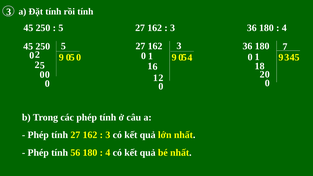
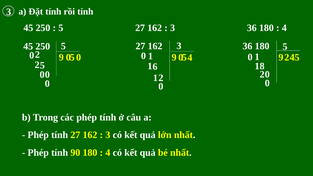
180 7: 7 -> 5 (285, 47)
3: 3 -> 2 (287, 57)
56: 56 -> 90 (75, 152)
